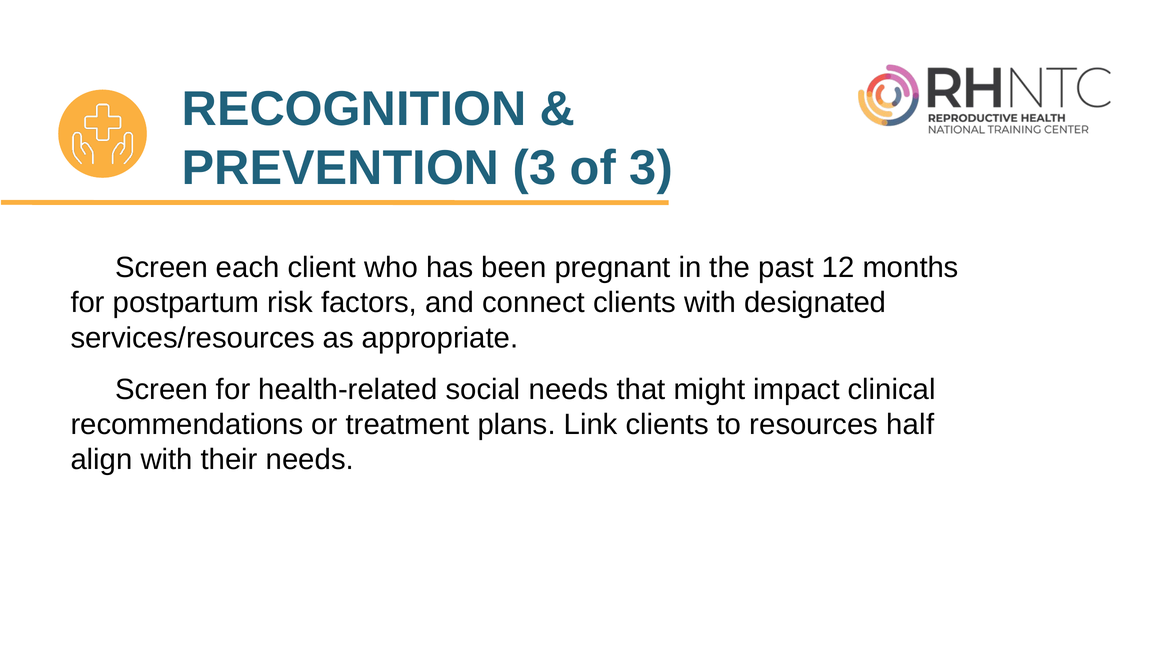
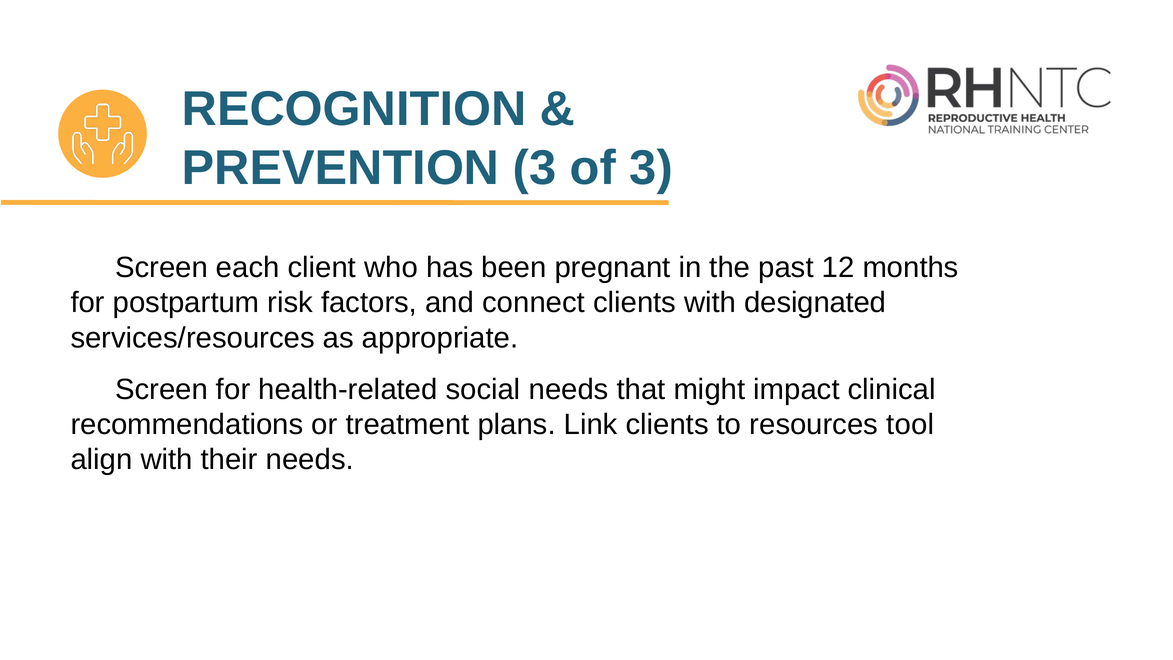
half: half -> tool (910, 424)
